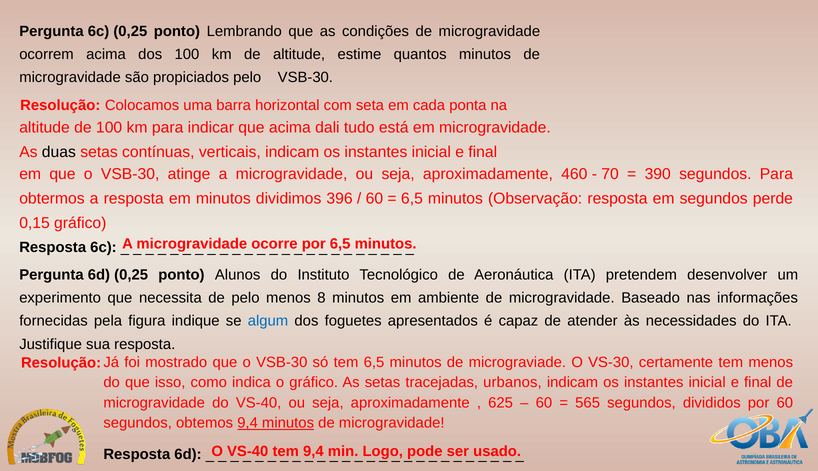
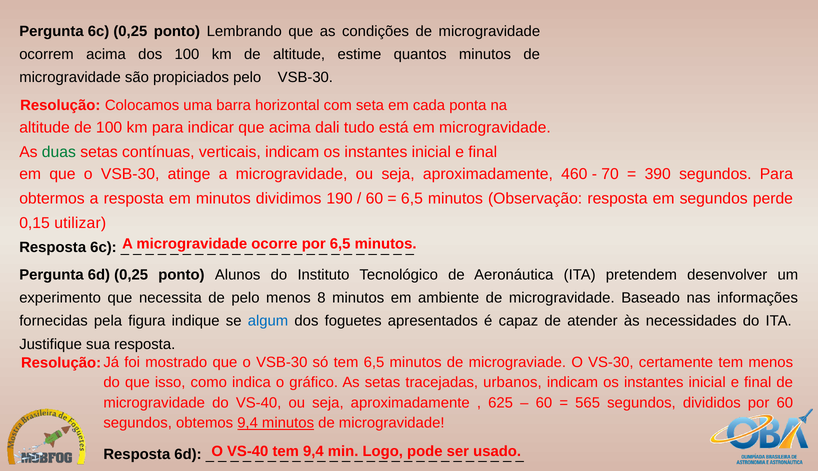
duas colour: black -> green (59, 152)
396: 396 -> 190 (340, 199)
0,15 gráfico: gráfico -> utilizar (80, 223)
